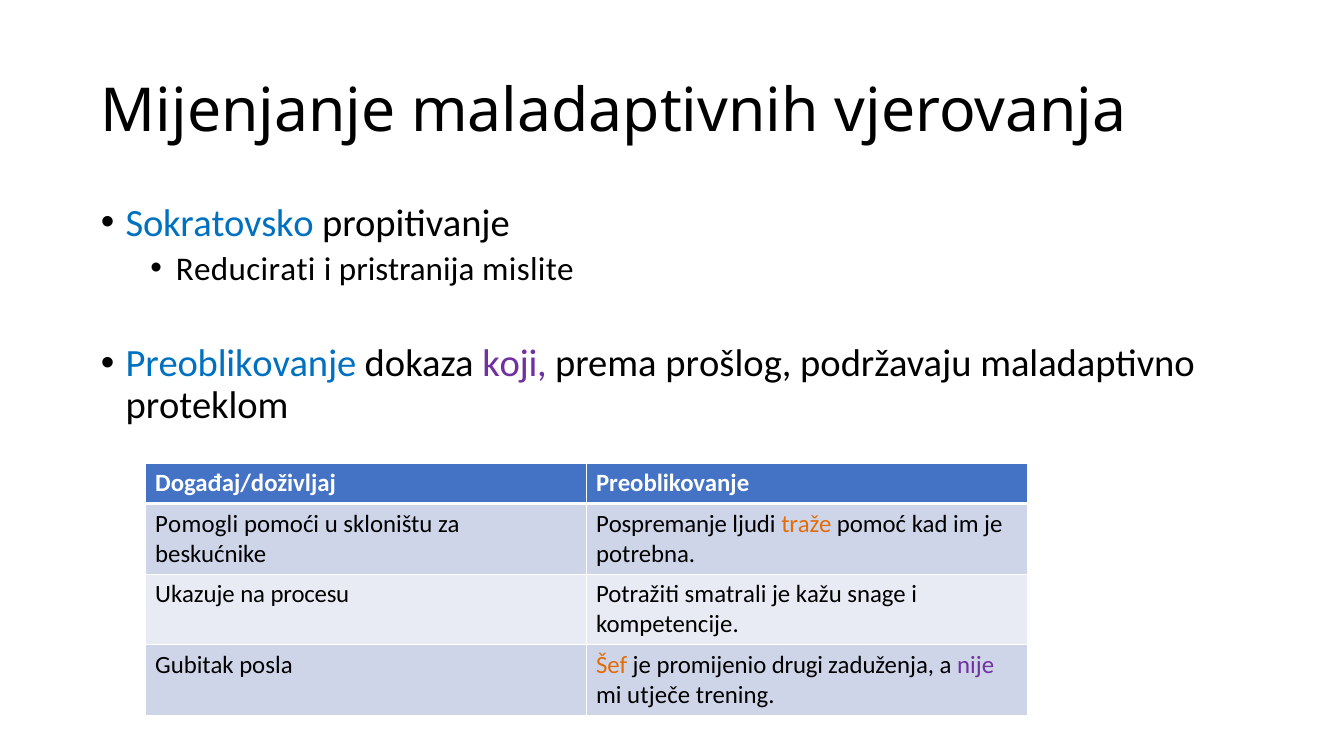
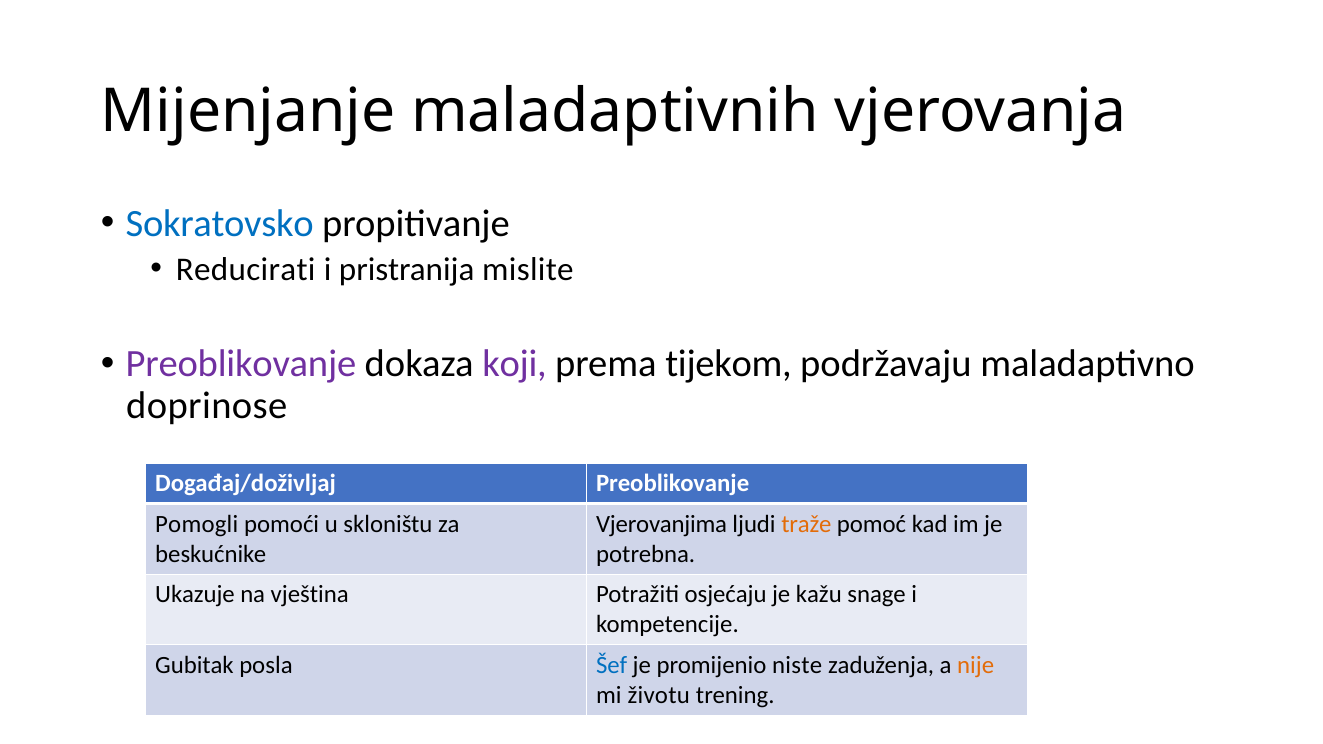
Preoblikovanje colour: blue -> purple (241, 364)
prošlog: prošlog -> tijekom (729, 364)
proteklom: proteklom -> doprinose (207, 406)
Pospremanje: Pospremanje -> Vjerovanjima (662, 524)
procesu: procesu -> vještina (310, 595)
smatrali: smatrali -> osjećaju (726, 595)
Šef colour: orange -> blue (612, 665)
drugi: drugi -> niste (797, 665)
nije colour: purple -> orange (976, 665)
utječe: utječe -> životu (659, 695)
